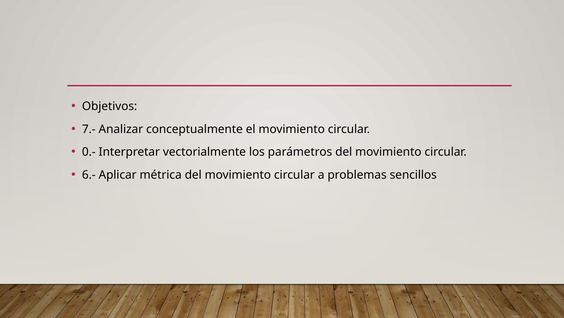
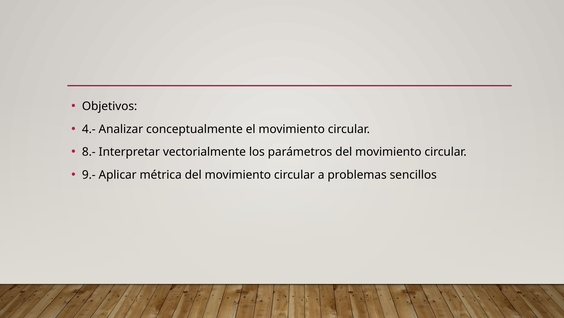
7.-: 7.- -> 4.- (89, 129)
0.-: 0.- -> 8.- (89, 152)
6.-: 6.- -> 9.- (89, 174)
